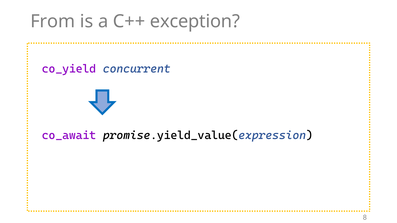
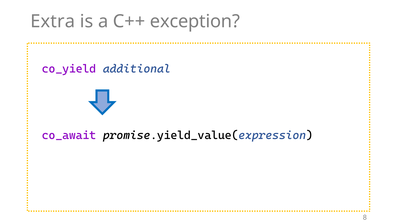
From: From -> Extra (53, 21)
concurrent: concurrent -> additional (137, 69)
